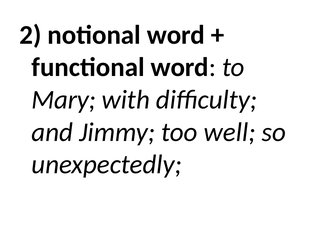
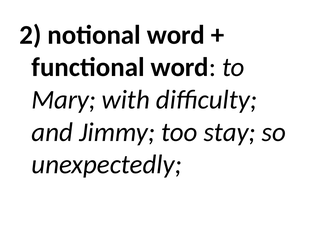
well: well -> stay (230, 132)
